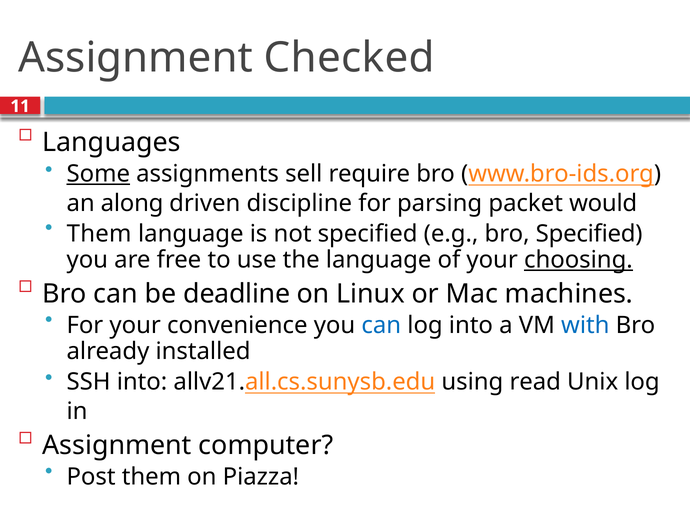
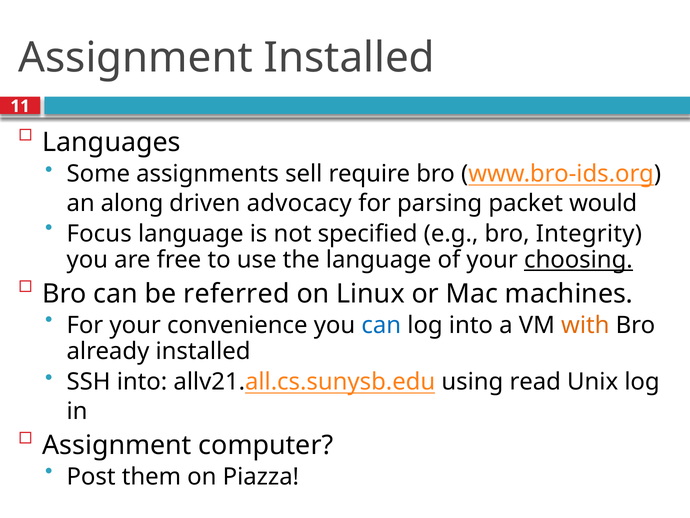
Assignment Checked: Checked -> Installed (349, 58)
Some underline: present -> none (98, 174)
discipline: discipline -> advocacy (299, 203)
Them: Them -> Focus (99, 234)
bro Specified: Specified -> Integrity (589, 234)
deadline: deadline -> referred (237, 293)
with colour: blue -> orange (585, 325)
